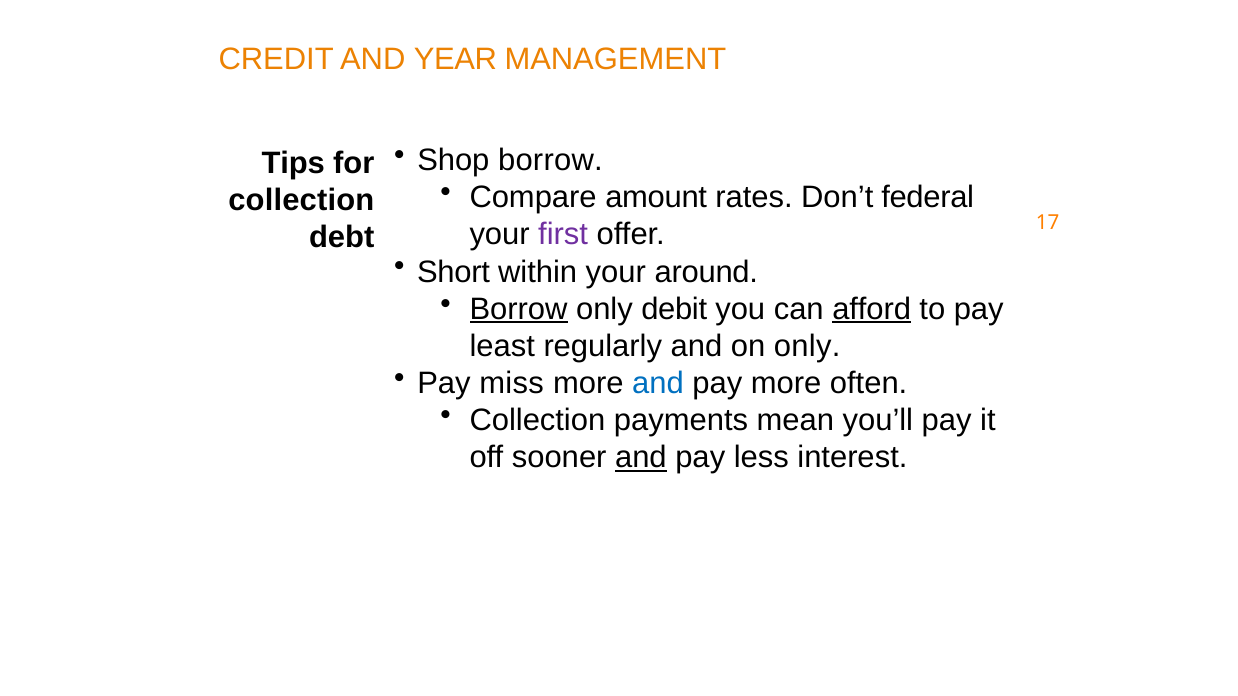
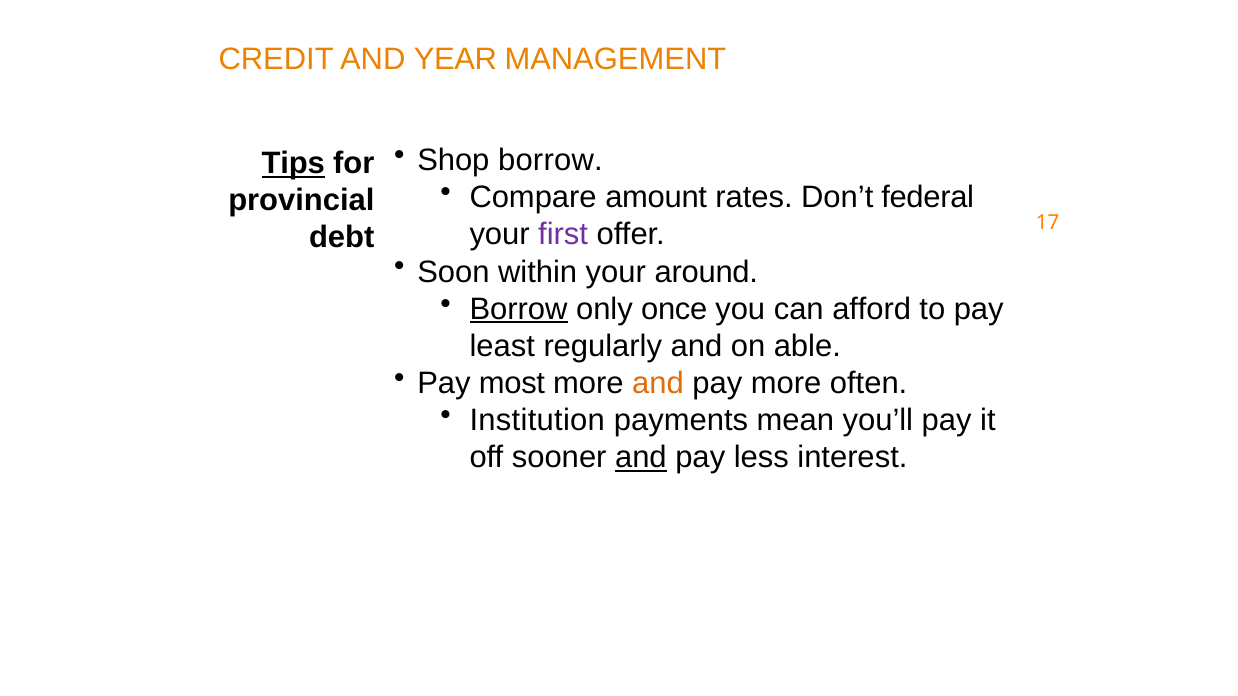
Tips underline: none -> present (293, 164)
collection: collection -> provincial (301, 201)
Short: Short -> Soon (453, 272)
debit: debit -> once (674, 309)
afford underline: present -> none (872, 309)
on only: only -> able (807, 346)
miss: miss -> most (512, 383)
and colour: blue -> orange (658, 383)
Collection: Collection -> Institution (537, 421)
